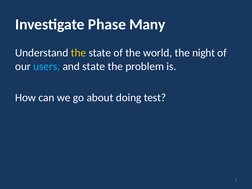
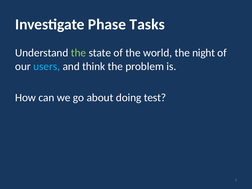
Many: Many -> Tasks (147, 24)
the colour: yellow -> light green (78, 53)
and state: state -> think (94, 66)
